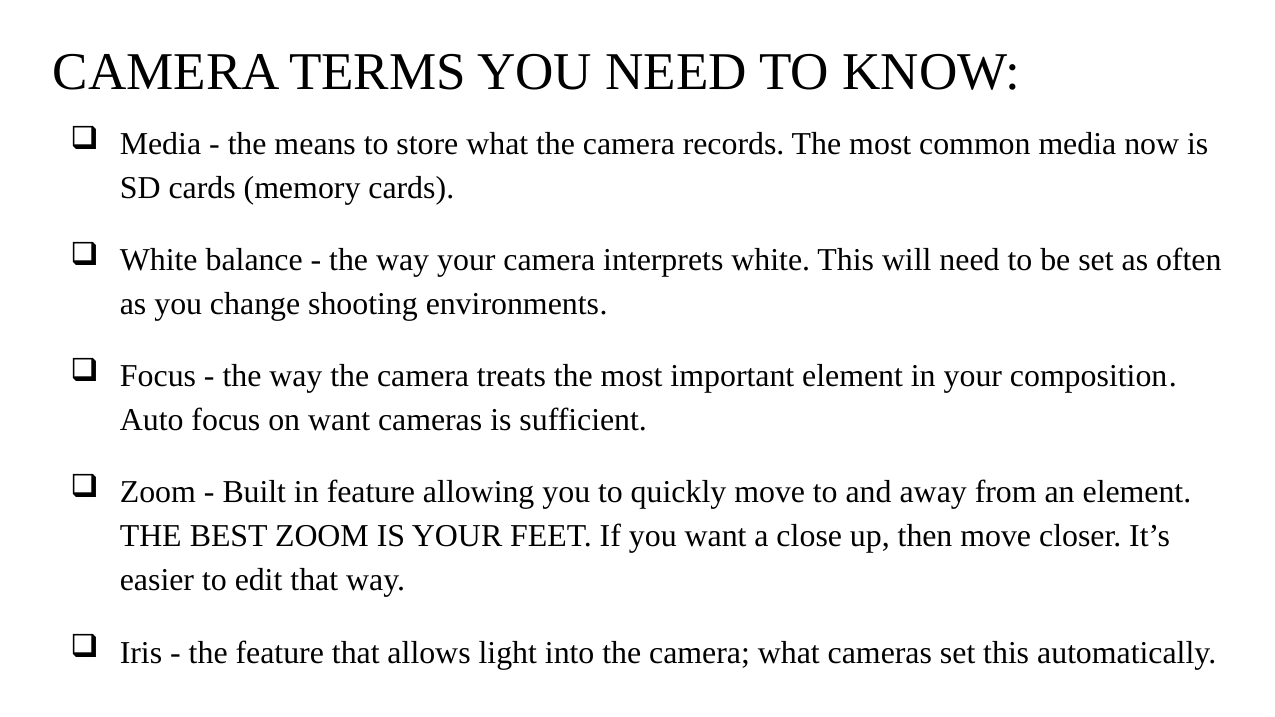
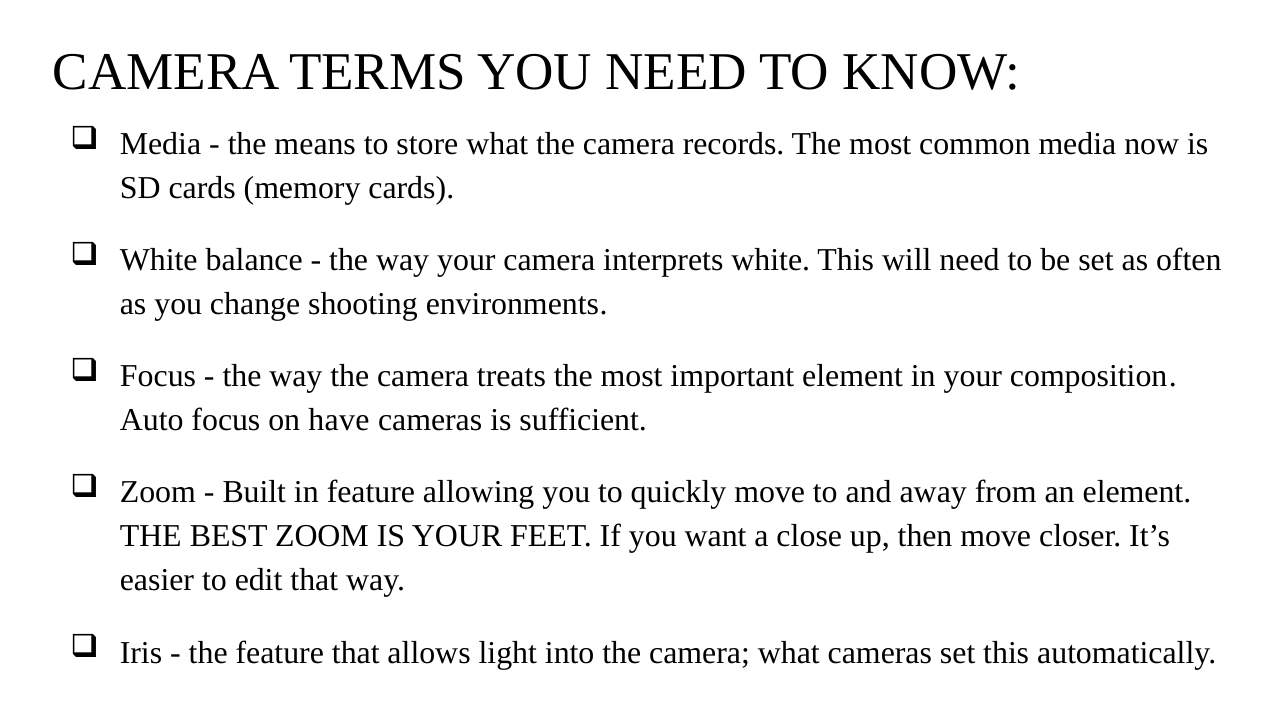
on want: want -> have (339, 420)
